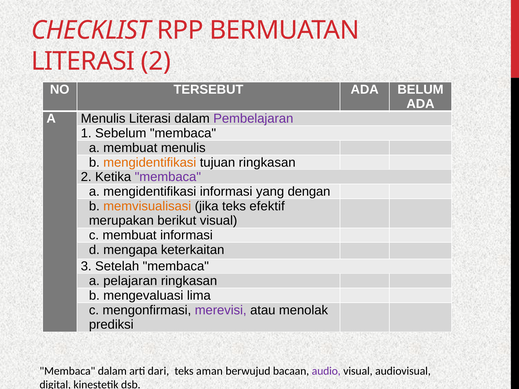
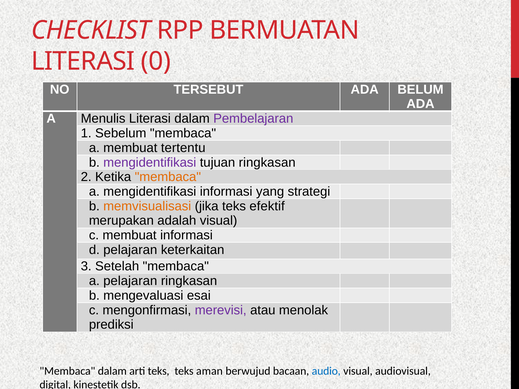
LITERASI 2: 2 -> 0 (156, 61)
membuat menulis: menulis -> tertentu (183, 148)
mengidentifikasi colour: orange -> purple (150, 163)
membaca colour: purple -> orange (168, 177)
dengan: dengan -> strategi (309, 192)
berikut: berikut -> adalah (177, 221)
d mengapa: mengapa -> pelajaran (130, 250)
lima: lima -> esai (199, 296)
arti dari: dari -> teks (159, 371)
audio colour: purple -> blue (326, 371)
